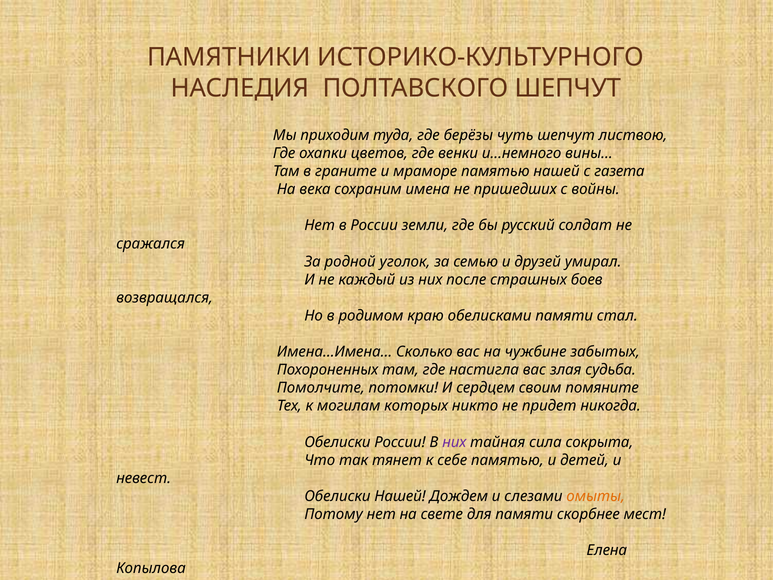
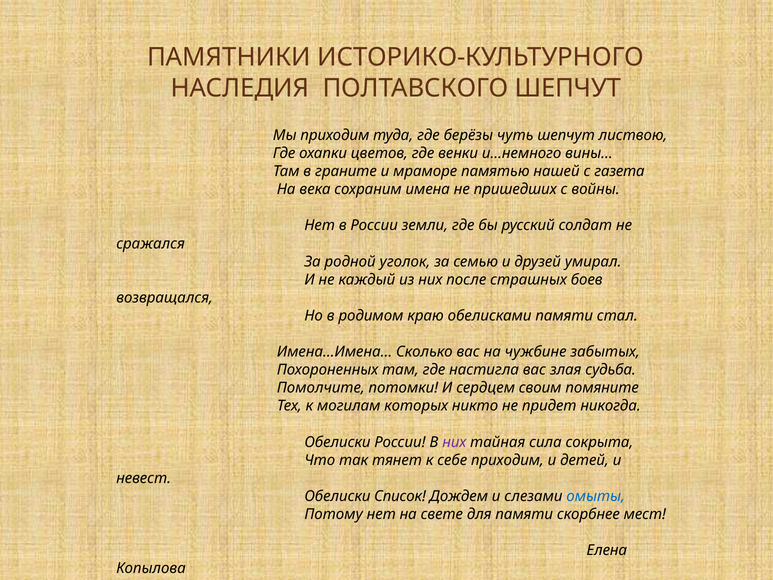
себе памятью: памятью -> приходим (507, 460)
Обелиски Нашей: Нашей -> Список (400, 496)
омыты colour: orange -> blue (596, 496)
